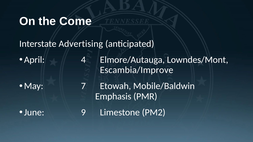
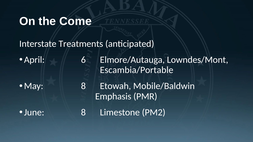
Advertising: Advertising -> Treatments (81, 44)
4: 4 -> 6 (83, 60)
Escambia/Improve: Escambia/Improve -> Escambia/Portable (137, 70)
May 7: 7 -> 8 (83, 86)
June 9: 9 -> 8 (83, 113)
